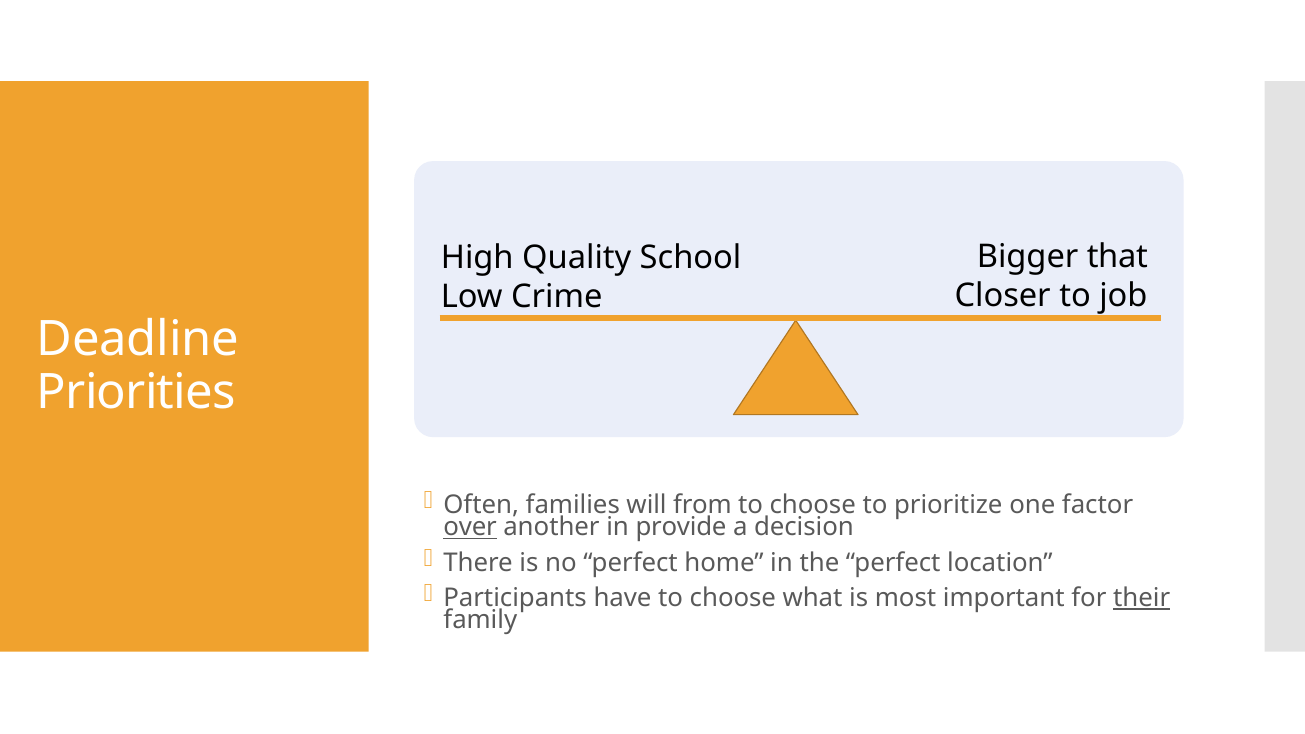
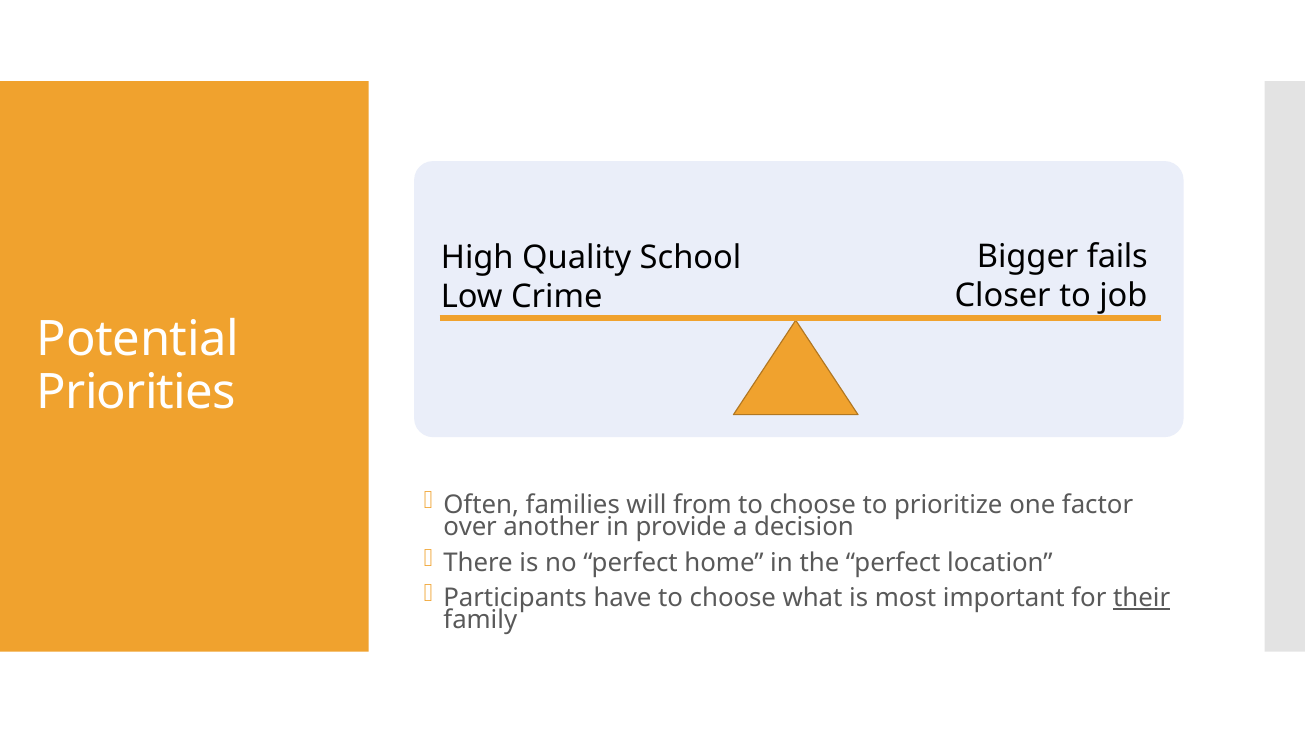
that: that -> fails (1117, 256)
Deadline: Deadline -> Potential (138, 340)
over underline: present -> none (470, 527)
